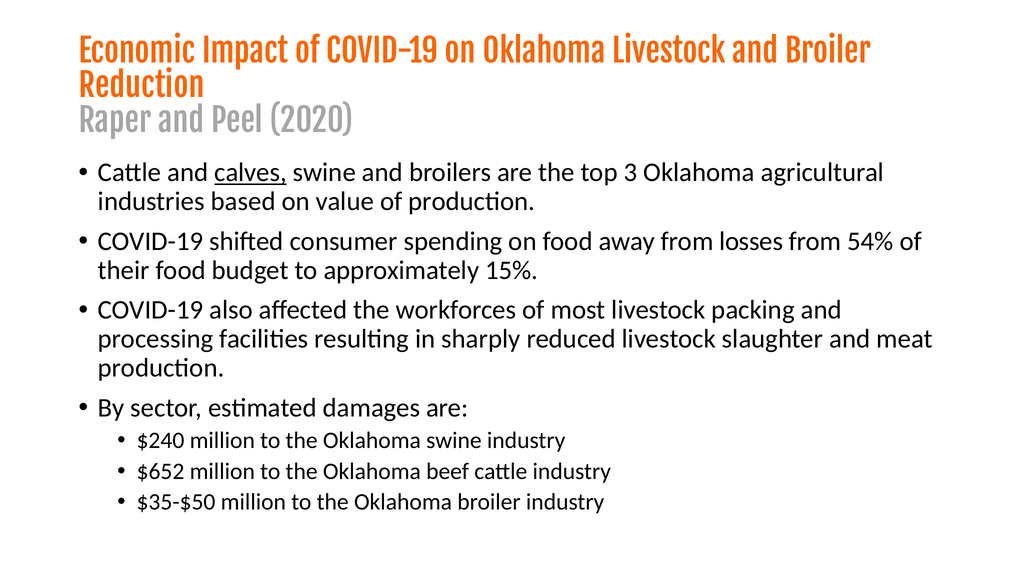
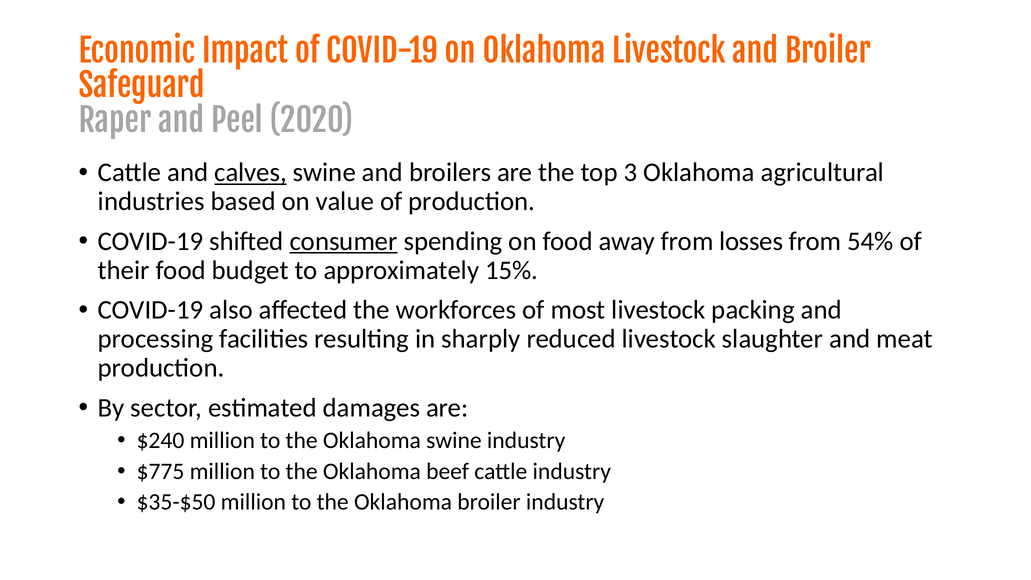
Reduction: Reduction -> Safeguard (142, 87)
consumer underline: none -> present (344, 241)
$652: $652 -> $775 (160, 471)
